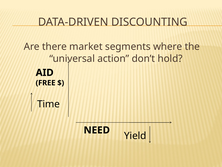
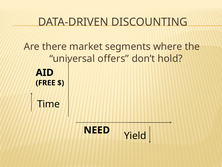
action: action -> offers (113, 58)
